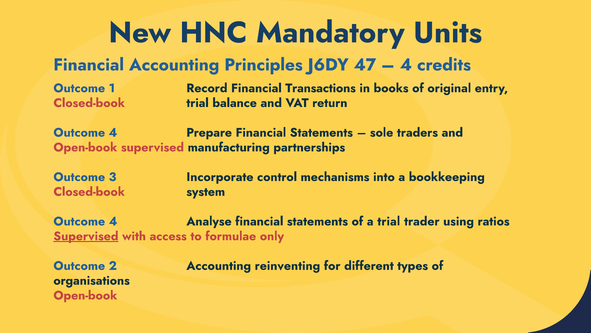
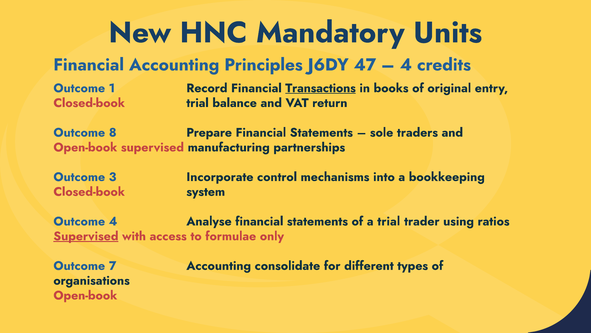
Transactions underline: none -> present (321, 88)
4: 4 -> 8 (113, 132)
2: 2 -> 7 (113, 265)
reinventing: reinventing -> consolidate (287, 265)
